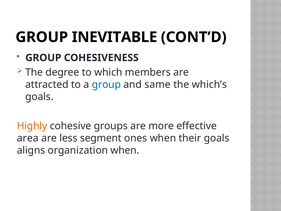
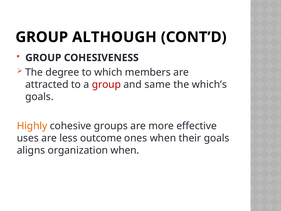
INEVITABLE: INEVITABLE -> ALTHOUGH (114, 37)
group colour: blue -> red (106, 84)
area: area -> uses (28, 138)
segment: segment -> outcome (101, 138)
